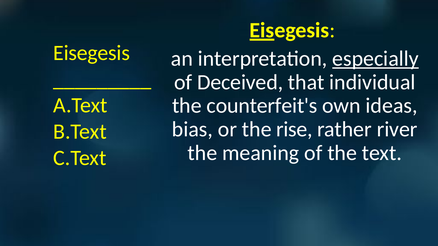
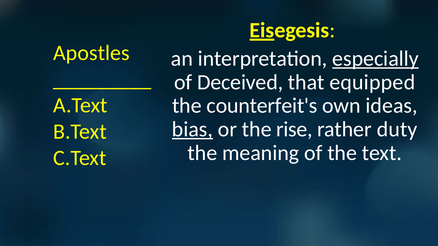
Eisegesis: Eisegesis -> Apostles (91, 53)
individual: individual -> equipped (372, 82)
bias underline: none -> present (192, 130)
river: river -> duty (397, 130)
